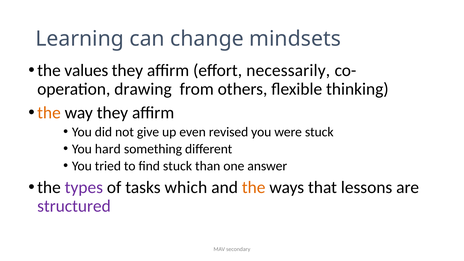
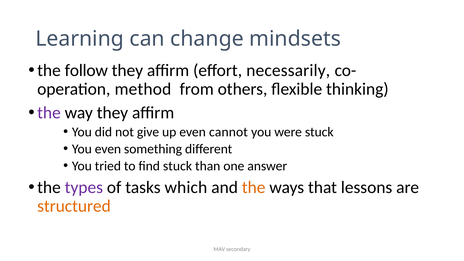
values: values -> follow (86, 70)
drawing: drawing -> method (143, 89)
the colour: orange -> purple (49, 113)
revised: revised -> cannot (228, 132)
You hard: hard -> even (108, 149)
structured colour: purple -> orange (74, 206)
